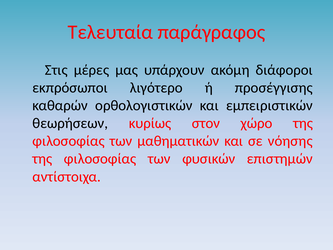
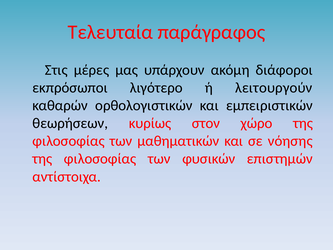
προσέγγισης: προσέγγισης -> λειτουργούν (274, 88)
